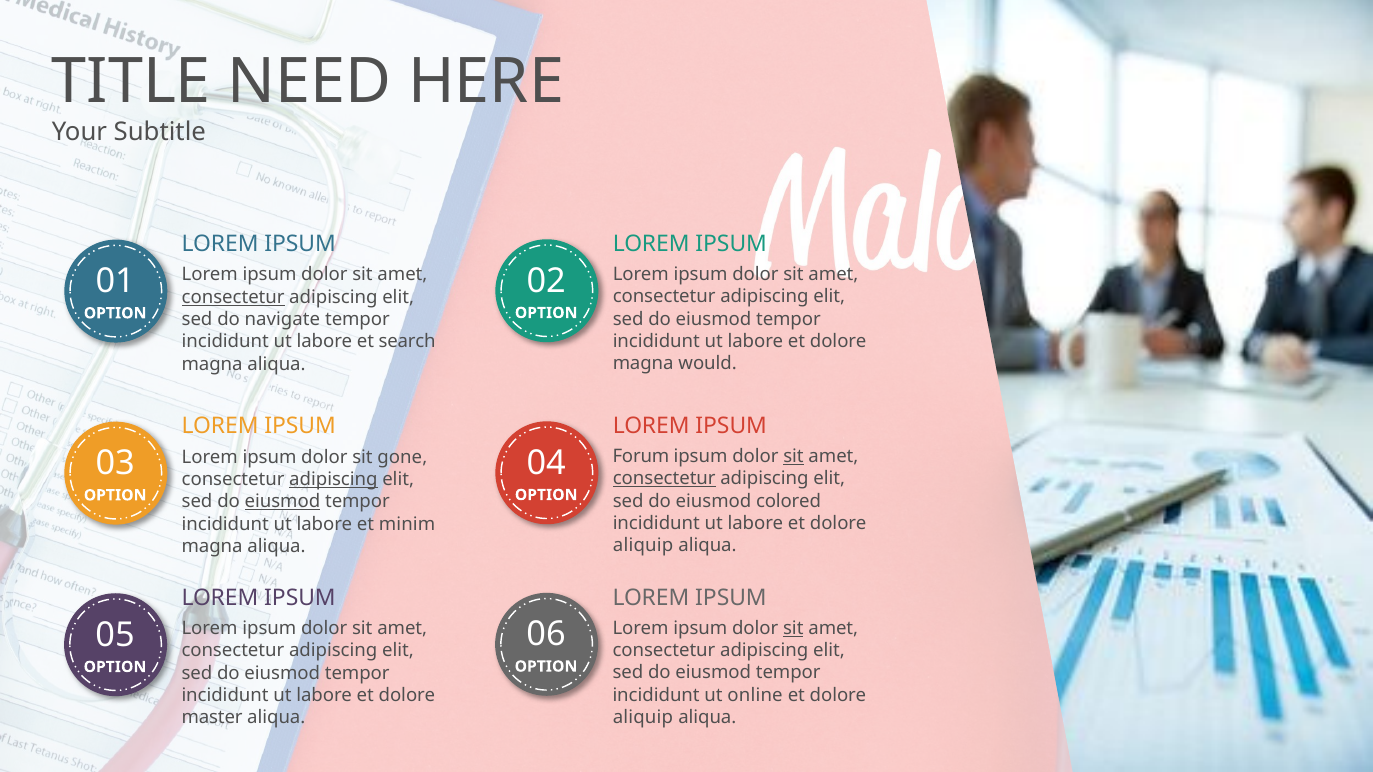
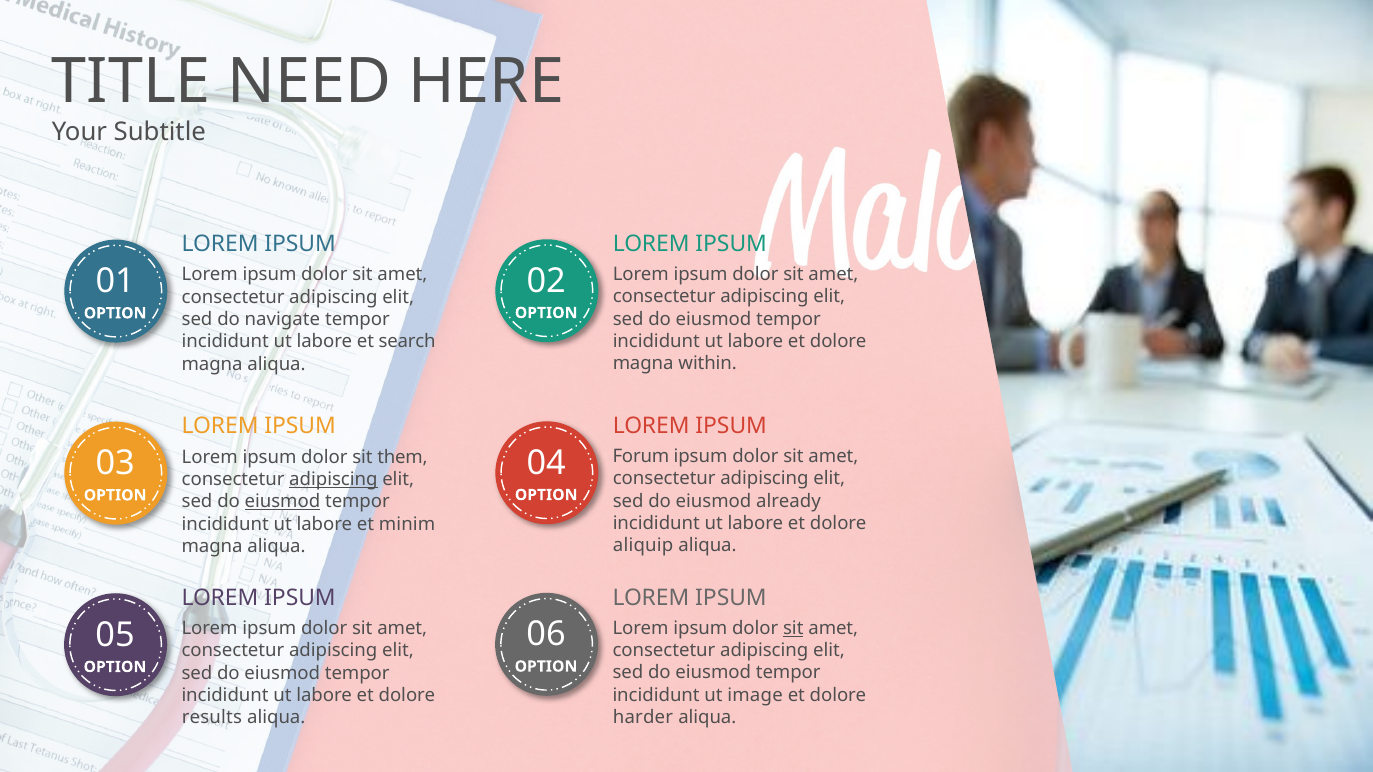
consectetur underline: present -> none (233, 297)
would: would -> within (708, 364)
sit underline: present -> none (793, 457)
gone: gone -> them (402, 457)
consectetur underline: present -> none (664, 479)
colored: colored -> already (788, 501)
online: online -> image (755, 695)
aliquip: aliquip -> harder (643, 718)
master: master -> results (212, 718)
